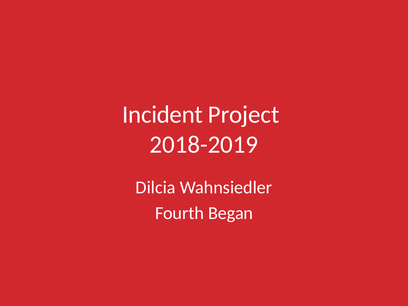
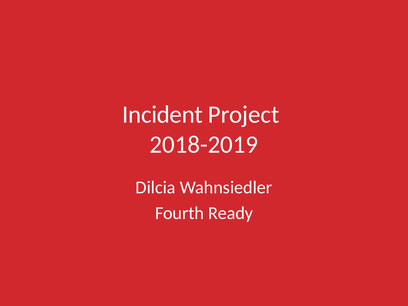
Began: Began -> Ready (231, 213)
